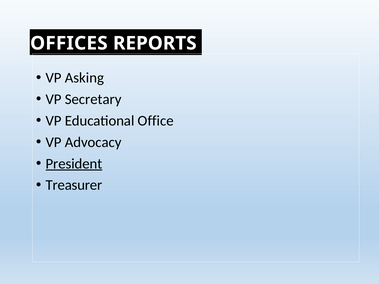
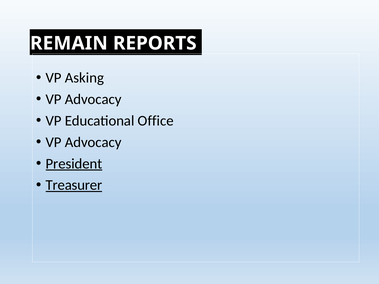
OFFICES: OFFICES -> REMAIN (69, 43)
Secretary: Secretary -> Advocacy (93, 99)
Treasurer underline: none -> present (74, 185)
